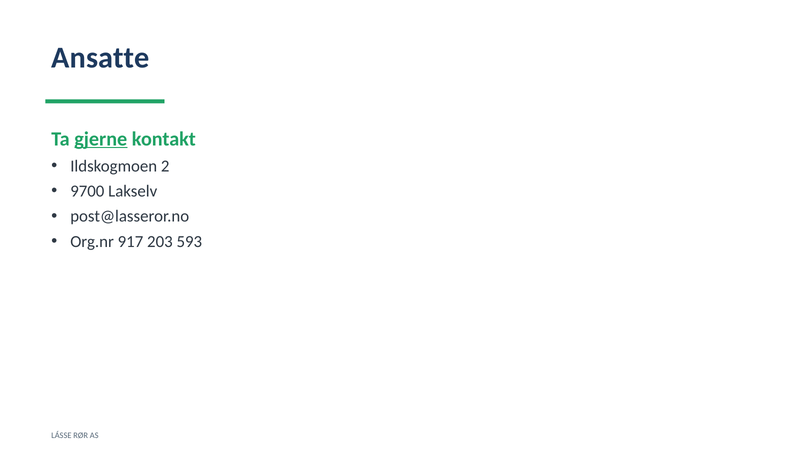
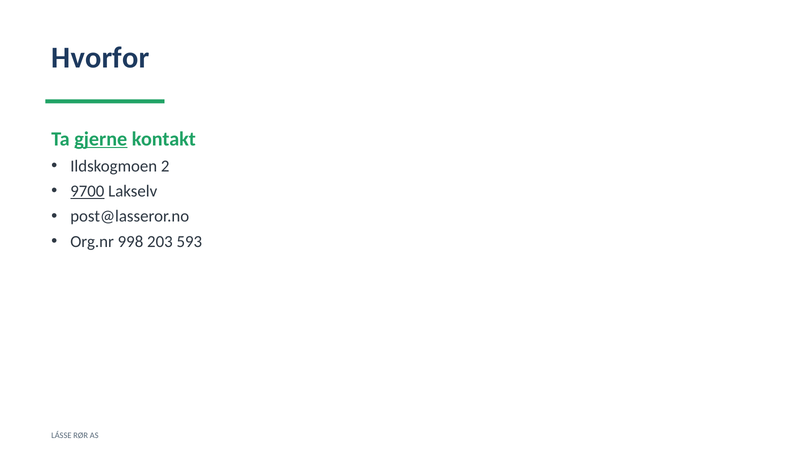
Ansatte: Ansatte -> Hvorfor (100, 58)
9700 underline: none -> present (87, 191)
917: 917 -> 998 (130, 242)
